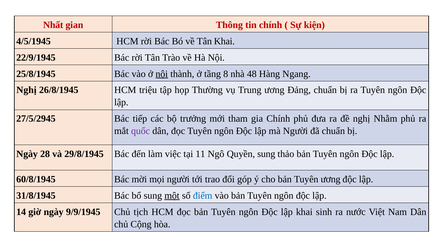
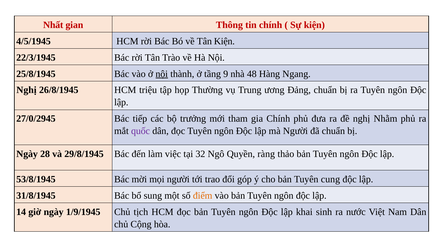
Tân Khai: Khai -> Kiện (224, 41)
22/9/1945: 22/9/1945 -> 22/3/1945 (36, 58)
8: 8 -> 9 (226, 74)
27/5/2945: 27/5/2945 -> 27/0/2945 (36, 119)
11: 11 -> 32 (200, 154)
Quyền sung: sung -> ràng (266, 154)
60/8/1945: 60/8/1945 -> 53/8/1945 (36, 179)
Tuyên ương: ương -> cung (330, 179)
một underline: present -> none (172, 196)
điểm colour: blue -> orange (203, 196)
9/9/1945: 9/9/1945 -> 1/9/1945 (83, 212)
